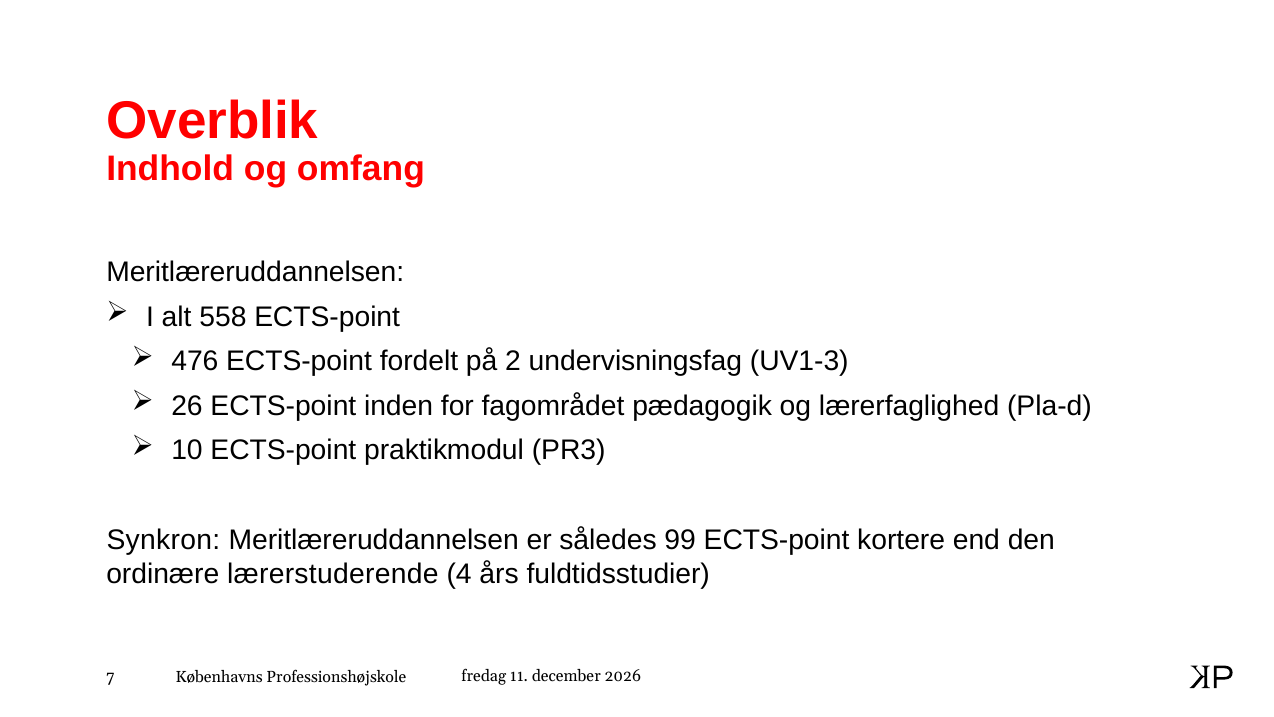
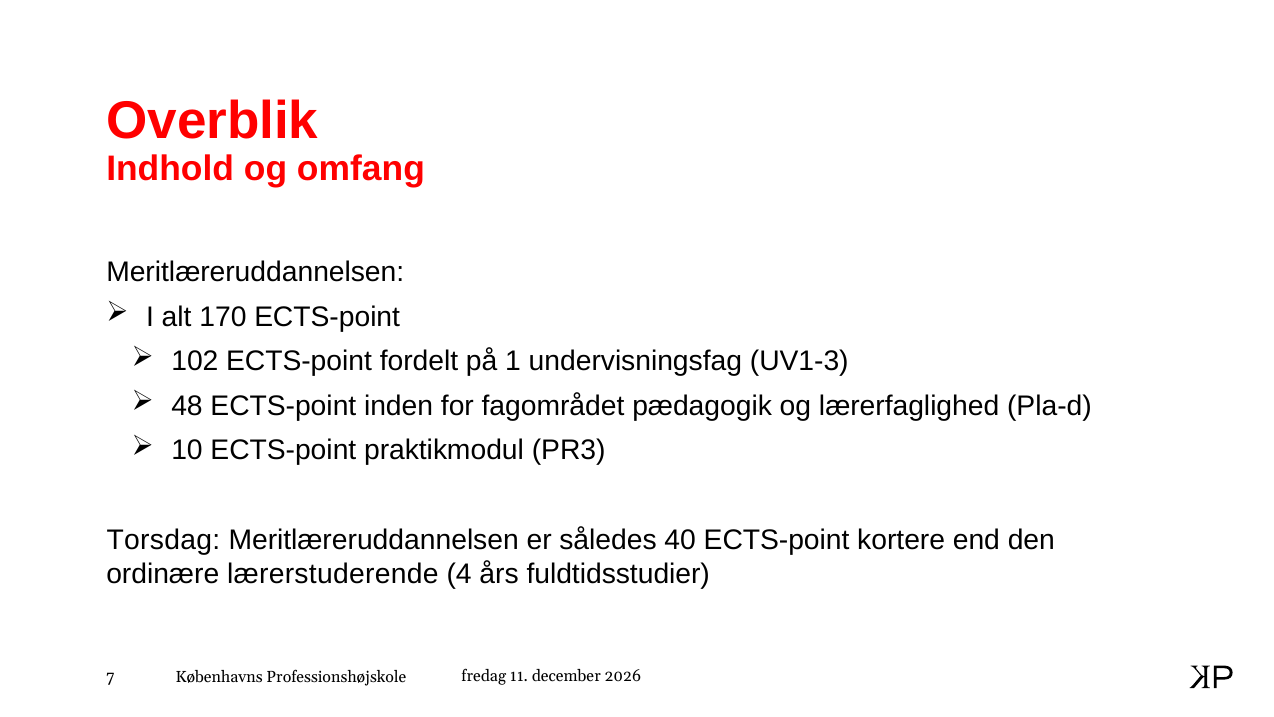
558: 558 -> 170 (223, 317)
476: 476 -> 102 (195, 361)
2: 2 -> 1 (513, 361)
26: 26 -> 48 (187, 406)
Synkron: Synkron -> Torsdag (163, 540)
99: 99 -> 40 (680, 540)
